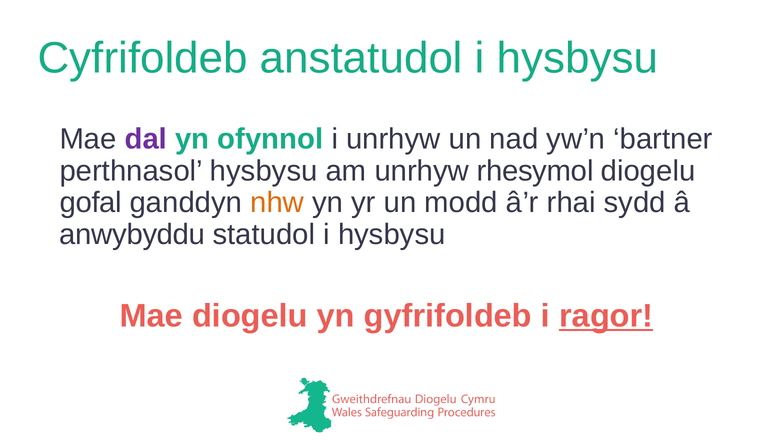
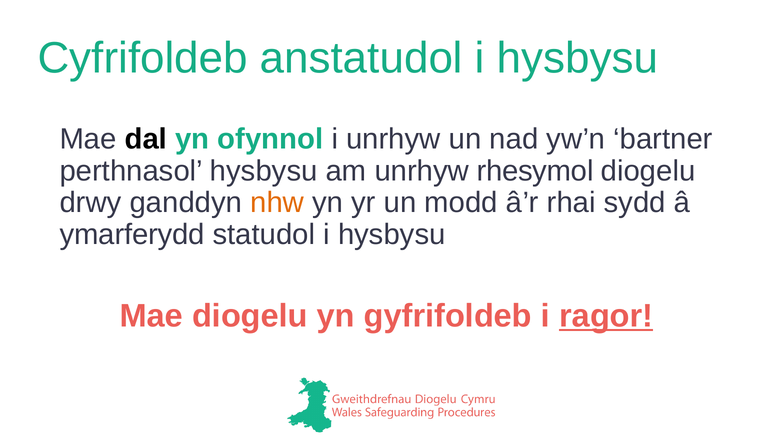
dal colour: purple -> black (146, 139)
gofal: gofal -> drwy (91, 203)
anwybyddu: anwybyddu -> ymarferydd (132, 234)
